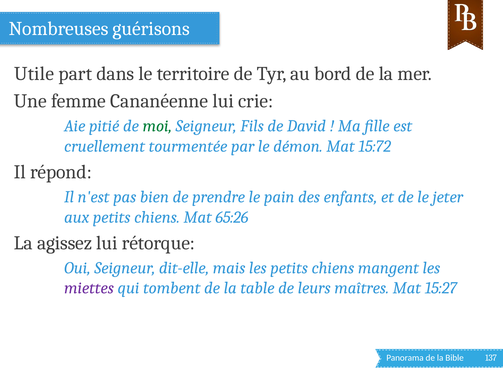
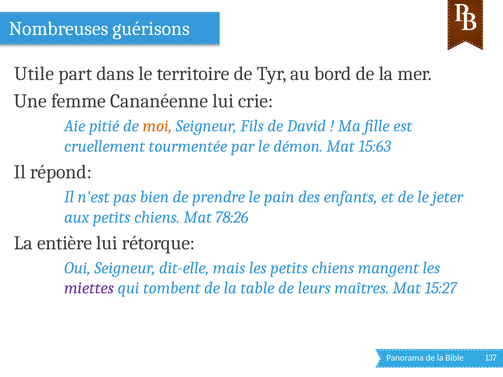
moi colour: green -> orange (157, 126)
15:72: 15:72 -> 15:63 (375, 146)
65:26: 65:26 -> 78:26 (232, 217)
agissez: agissez -> entière (65, 243)
